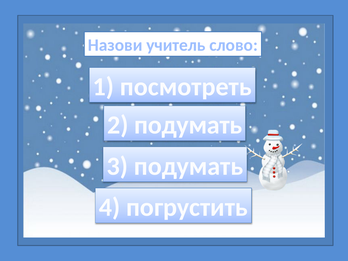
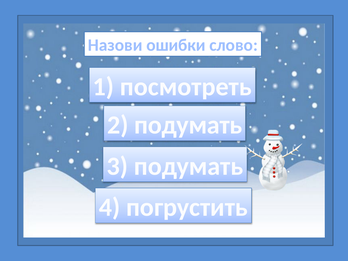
учитель: учитель -> ошибки (176, 45)
